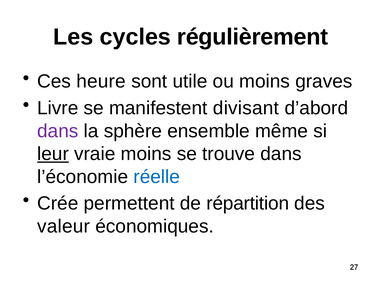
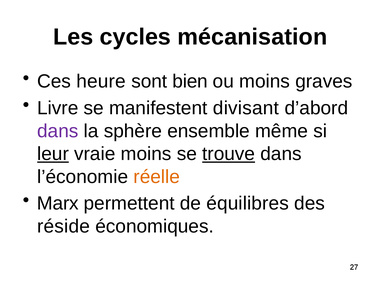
régulièrement: régulièrement -> mécanisation (252, 37)
utile: utile -> bien (190, 81)
trouve underline: none -> present (229, 154)
réelle colour: blue -> orange (157, 177)
Crée: Crée -> Marx (58, 203)
répartition: répartition -> équilibres (248, 203)
valeur: valeur -> réside (64, 226)
